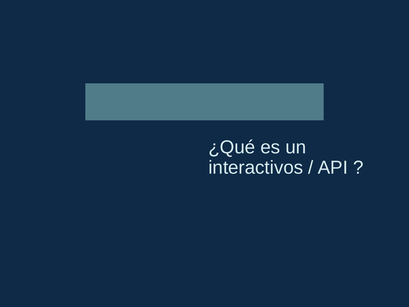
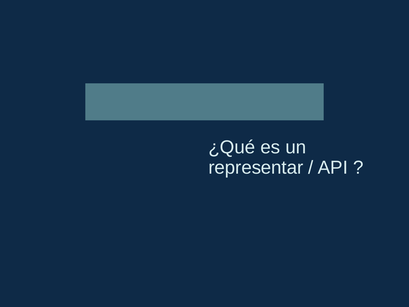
interactivos: interactivos -> representar (256, 167)
